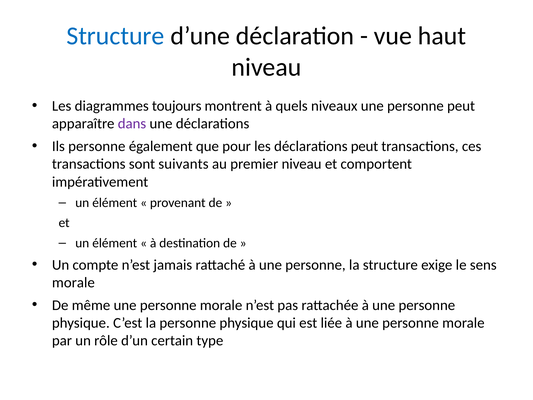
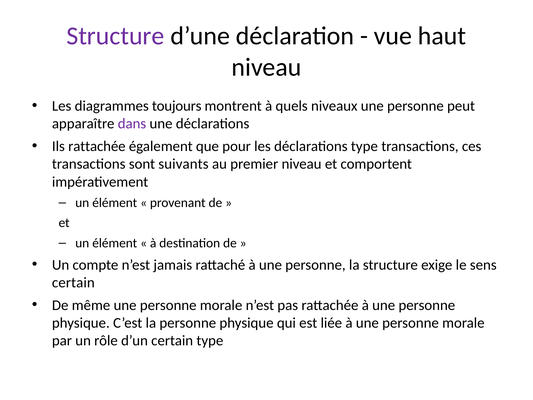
Structure colour: blue -> purple (115, 36)
Ils personne: personne -> rattachée (97, 146)
déclarations peut: peut -> type (364, 146)
morale: morale -> certain (73, 282)
